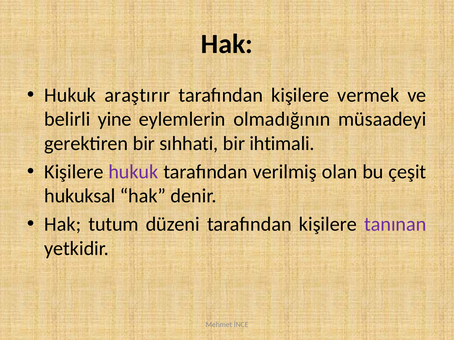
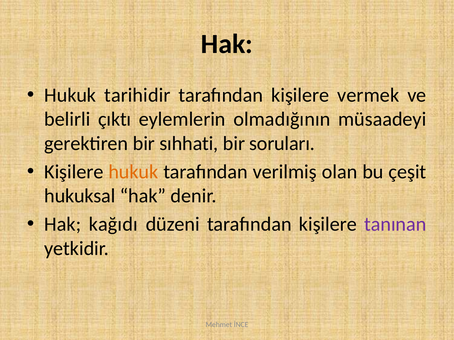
araştırır: araştırır -> tarihidir (137, 95)
yine: yine -> çıktı (115, 119)
ihtimali: ihtimali -> soruları (282, 144)
hukuk colour: purple -> orange (133, 172)
tutum: tutum -> kağıdı (113, 225)
